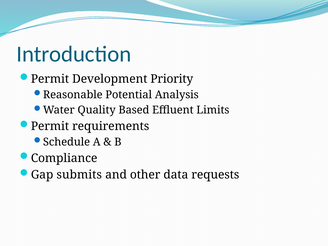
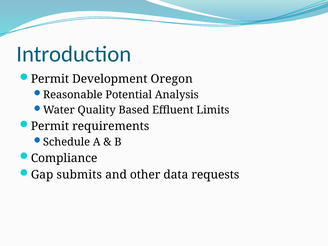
Priority: Priority -> Oregon (172, 79)
